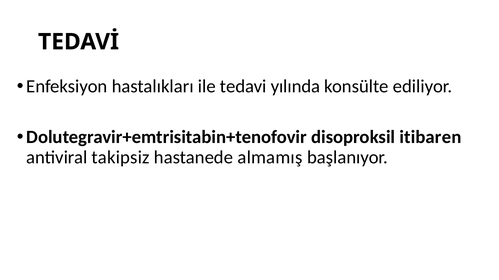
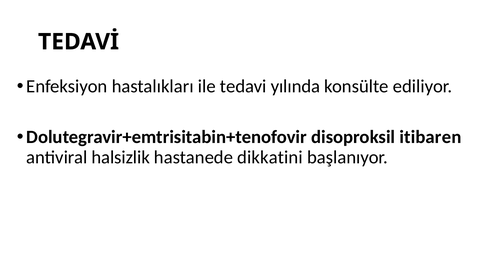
takipsiz: takipsiz -> halsizlik (121, 158)
almamış: almamış -> dikkatini (270, 158)
